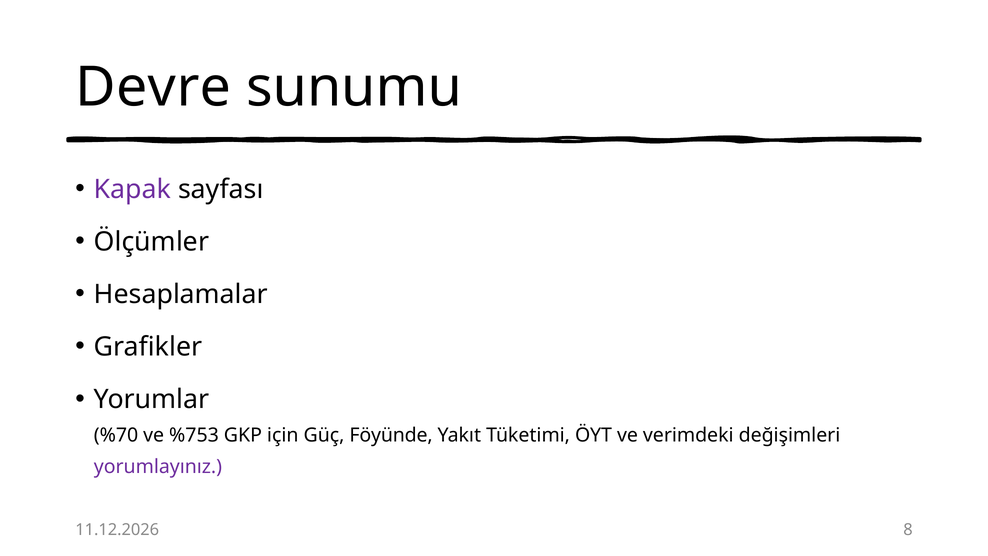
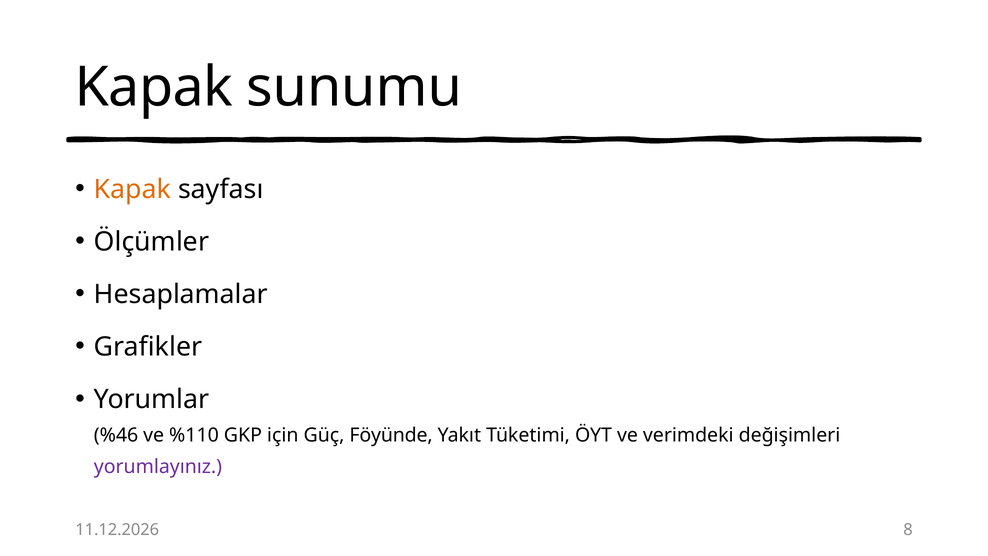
Devre: Devre -> Kapak (154, 87)
Kapak colour: purple -> orange (133, 189)
%70: %70 -> %46 (116, 435)
%753: %753 -> %110 (194, 435)
